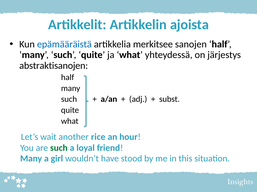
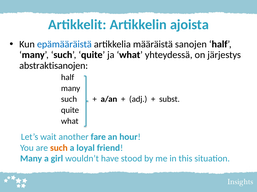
merkitsee: merkitsee -> määräistä (153, 44)
rice: rice -> fare (98, 137)
such colour: green -> orange (59, 148)
